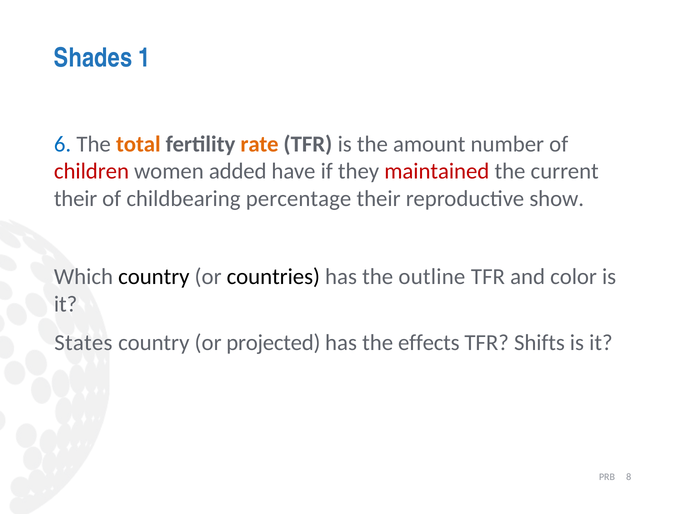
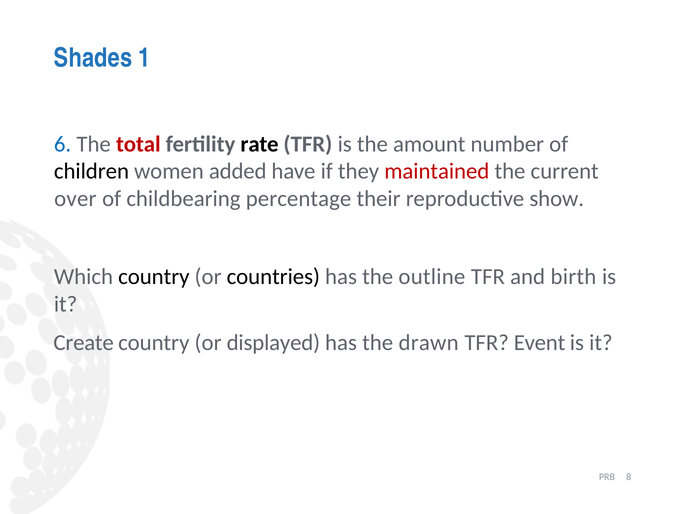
total colour: orange -> red (138, 144)
rate colour: orange -> black (260, 144)
children colour: red -> black (91, 171)
their: their -> over (75, 199)
color: color -> birth (573, 276)
States: States -> Create (84, 343)
projected: projected -> displayed (273, 343)
effects: effects -> drawn (429, 343)
Shifts: Shifts -> Event (540, 343)
